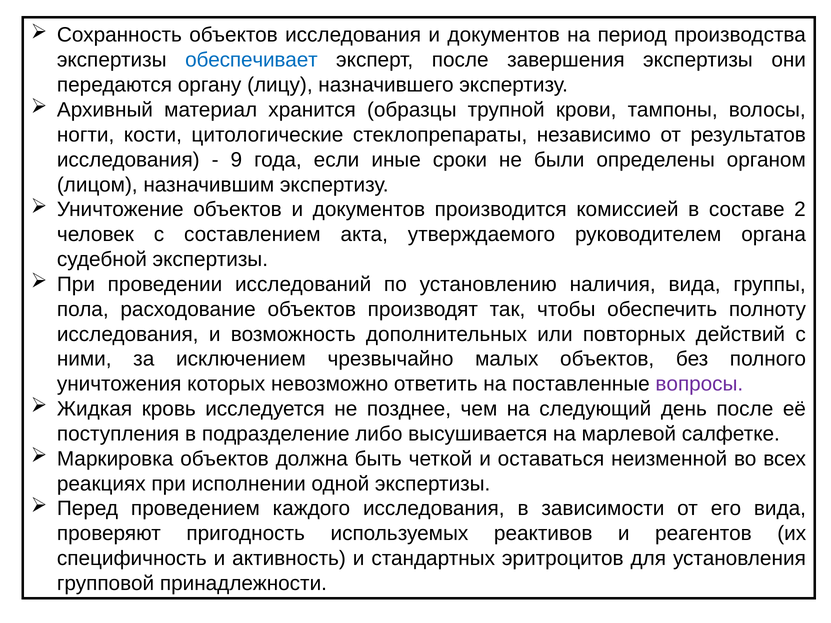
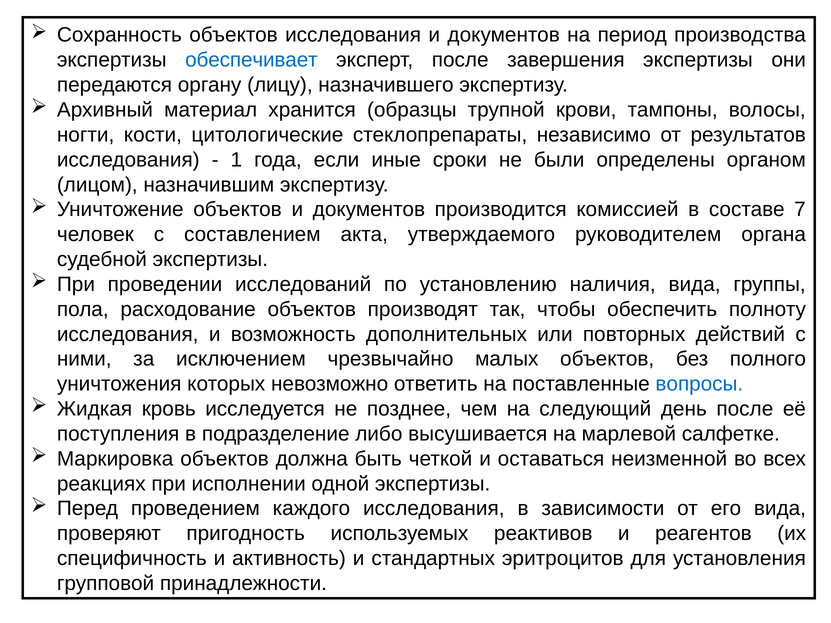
9: 9 -> 1 (236, 160)
2: 2 -> 7 (800, 210)
вопросы colour: purple -> blue (699, 384)
